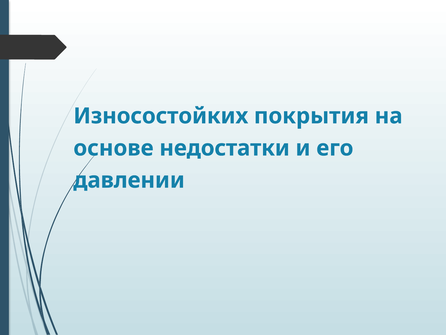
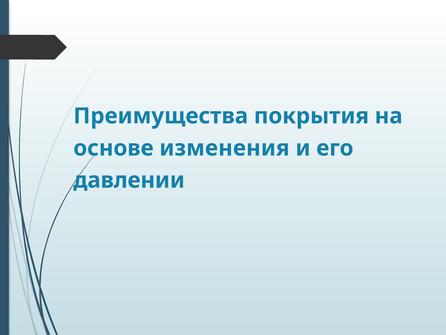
Износостойких: Износостойких -> Преимущества (161, 116)
недостатки: недостатки -> изменения (224, 148)
